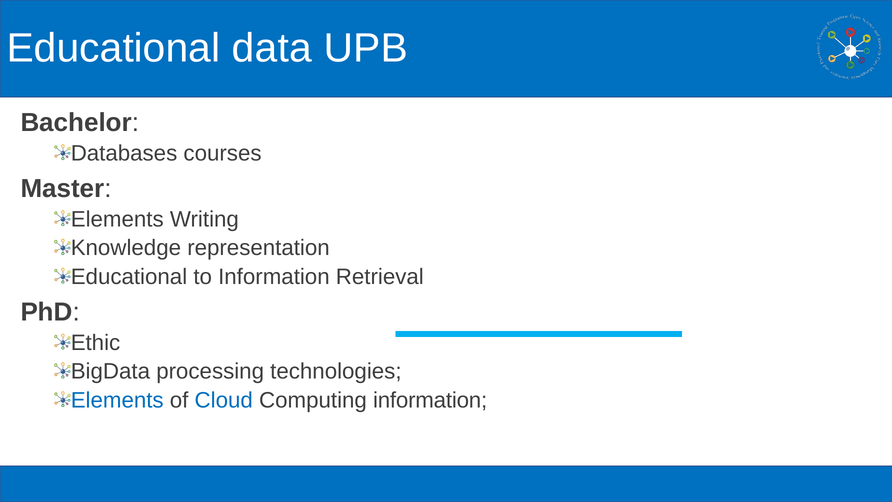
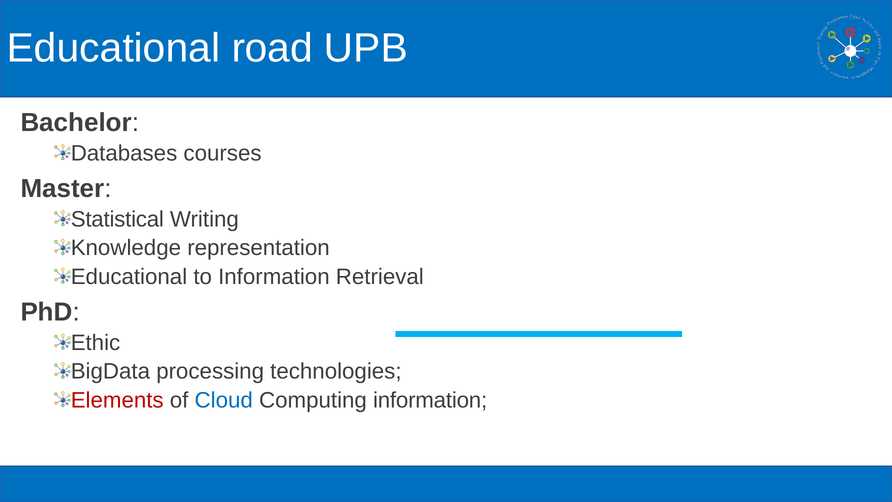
data: data -> road (272, 48)
Elements: Elements -> Statistical (117, 219)
Elements colour: blue -> red (117, 400)
